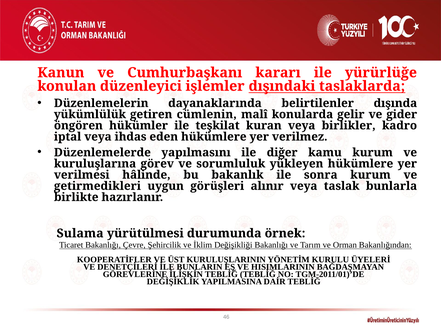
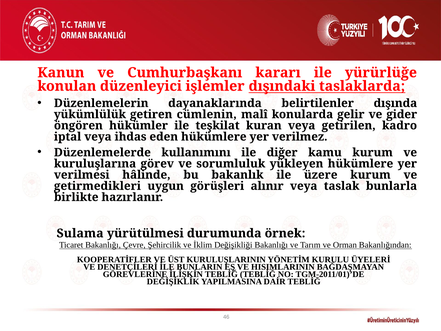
birlikler: birlikler -> getirilen (349, 125)
yapılmasını: yapılmasını -> kullanımını (196, 152)
sonra: sonra -> üzere (321, 175)
